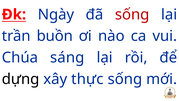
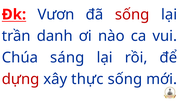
Ngày: Ngày -> Vươn (56, 14)
buồn: buồn -> danh (55, 36)
dựng colour: black -> red (21, 79)
